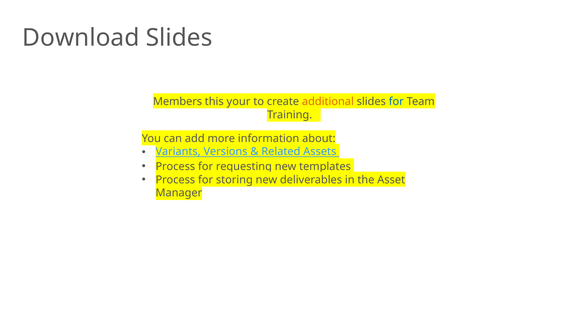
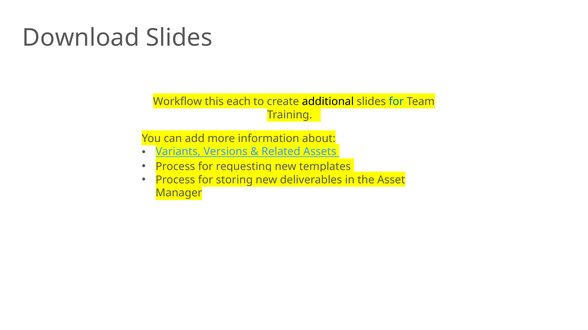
Members: Members -> Workflow (178, 102)
your: your -> each (239, 102)
additional colour: orange -> black (328, 102)
